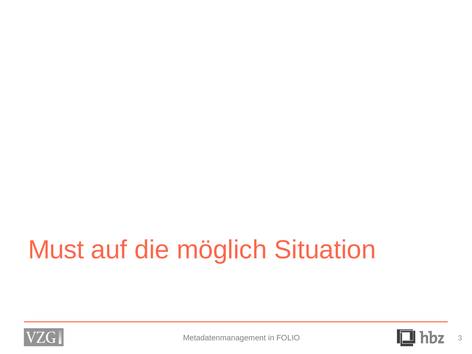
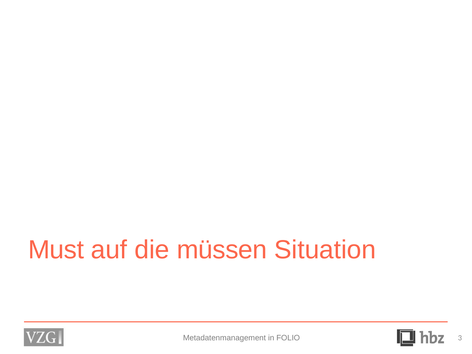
möglich: möglich -> müssen (222, 250)
